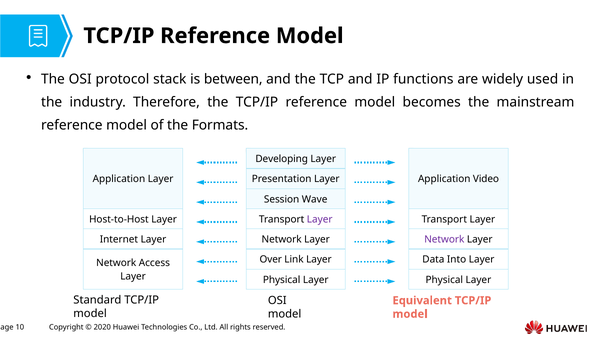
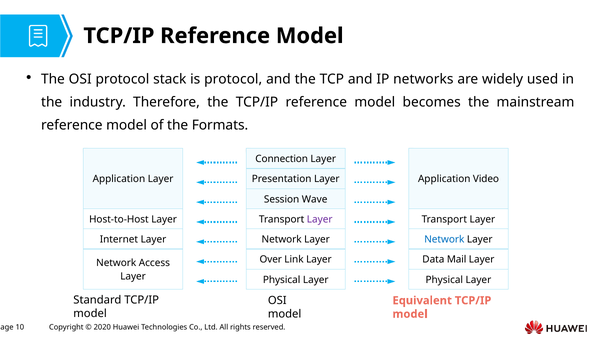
is between: between -> protocol (233, 79)
functions: functions -> networks (423, 79)
Developing: Developing -> Connection (282, 159)
Network colour: purple -> blue (444, 239)
Into: Into -> Mail (457, 259)
